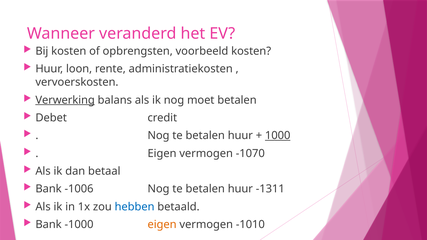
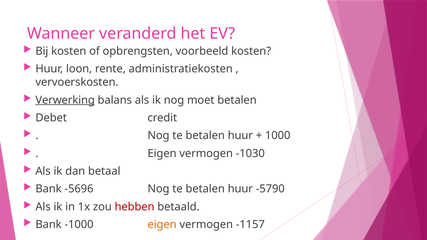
1000 underline: present -> none (278, 136)
-1070: -1070 -> -1030 (250, 153)
-1006: -1006 -> -5696 (79, 189)
-1311: -1311 -> -5790 (270, 189)
hebben colour: blue -> red (135, 207)
-1010: -1010 -> -1157 (250, 225)
